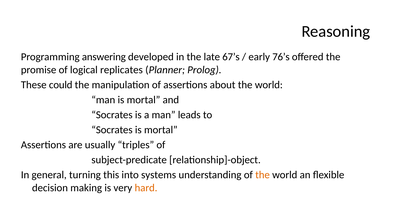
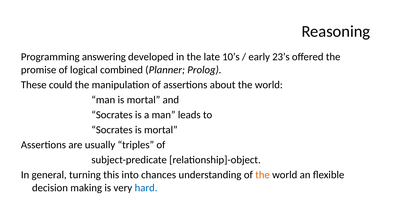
67’s: 67’s -> 10’s (231, 57)
76’s: 76’s -> 23’s (281, 57)
replicates: replicates -> combined (122, 70)
systems: systems -> chances (159, 175)
hard colour: orange -> blue (146, 188)
